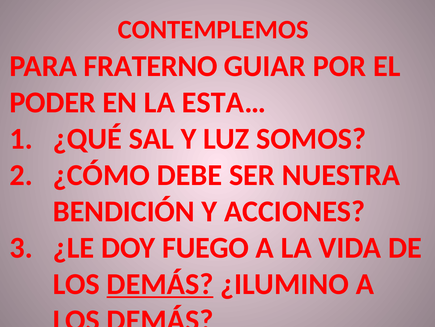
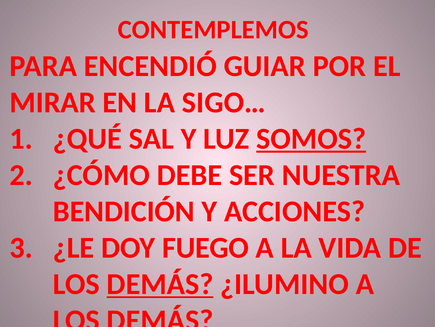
FRATERNO: FRATERNO -> ENCENDIÓ (150, 66)
PODER: PODER -> MIRAR (53, 102)
ESTA…: ESTA… -> SIGO… (224, 102)
SOMOS underline: none -> present (311, 138)
